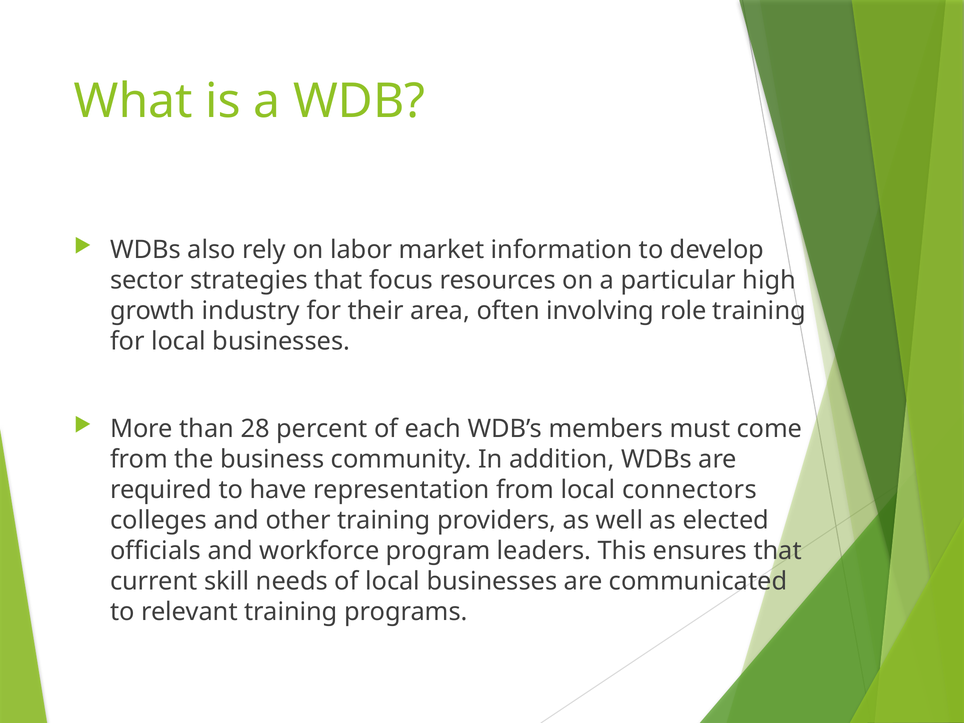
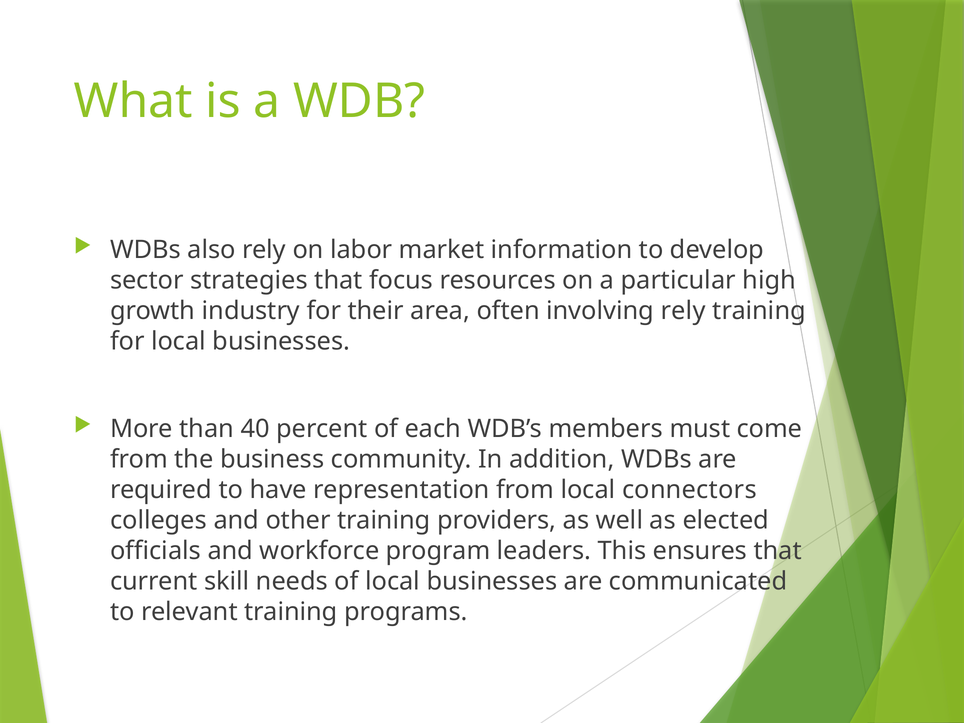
involving role: role -> rely (683, 311)
28: 28 -> 40 (255, 429)
